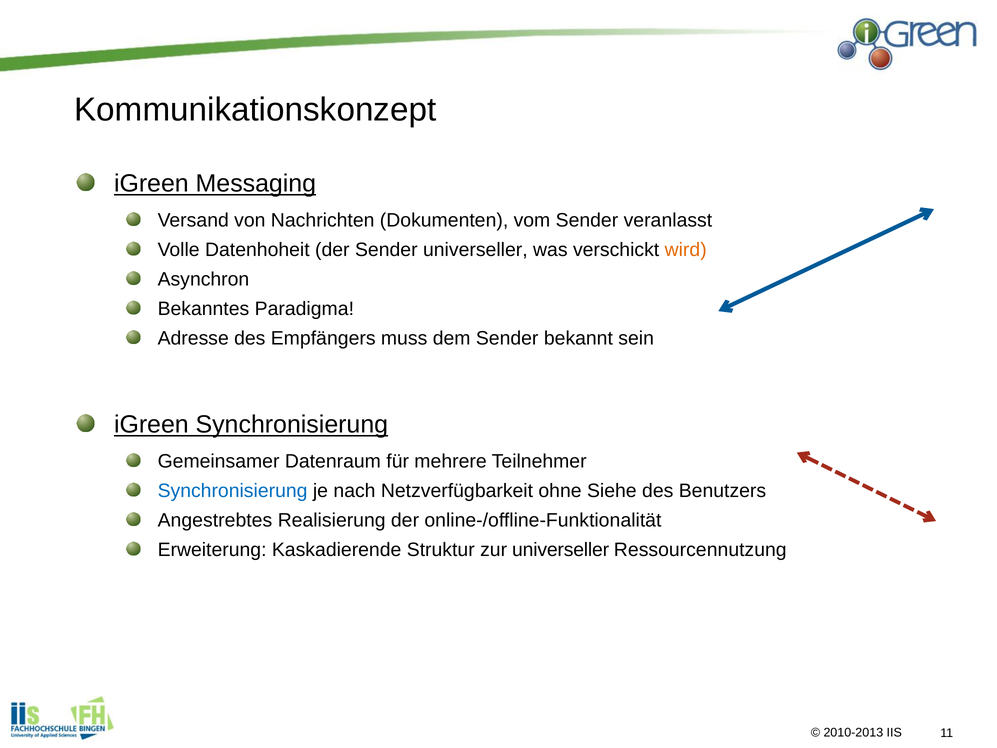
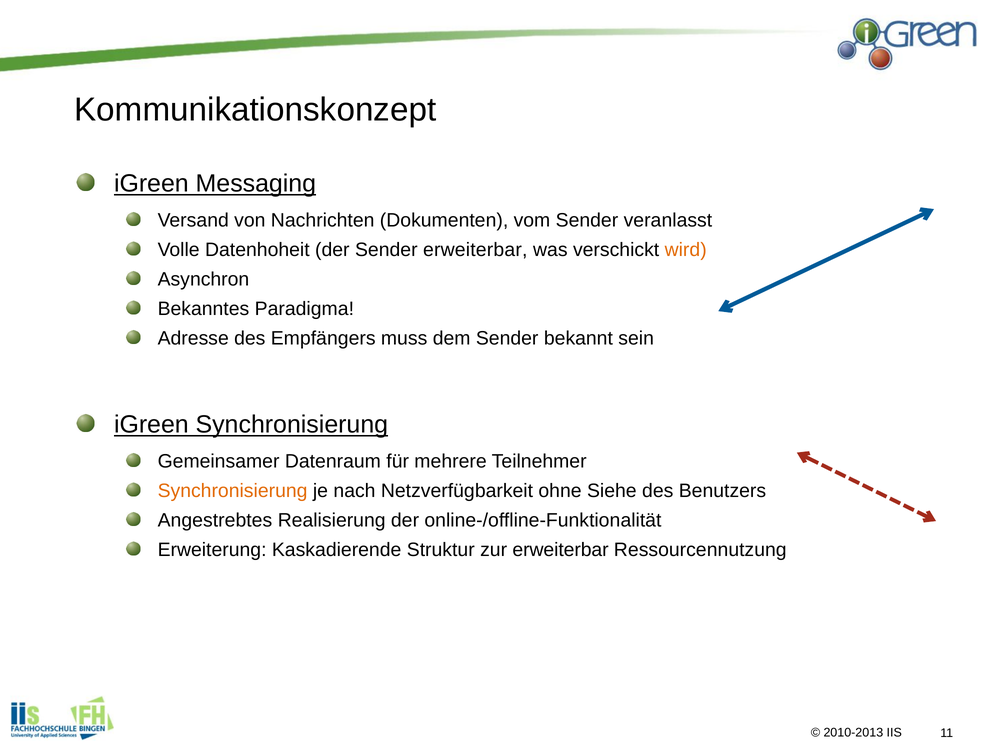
Sender universeller: universeller -> erweiterbar (475, 250)
Synchronisierung colour: blue -> orange (233, 491)
zur universeller: universeller -> erweiterbar (561, 550)
